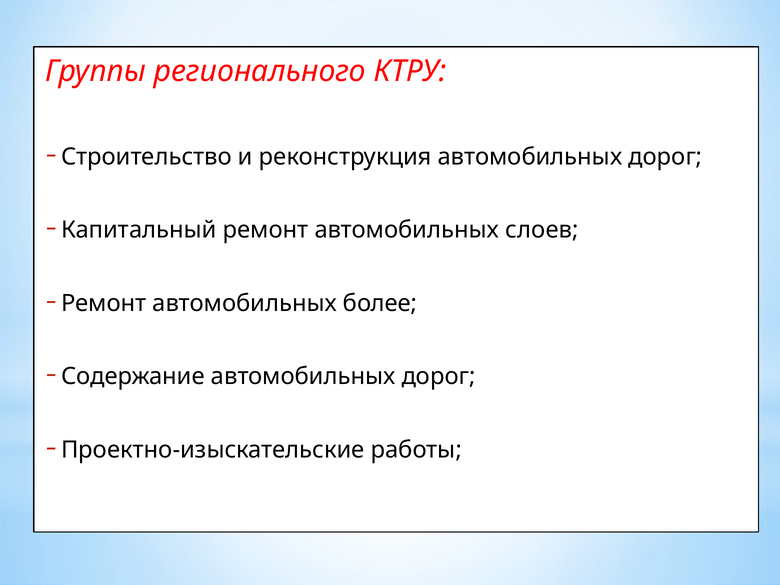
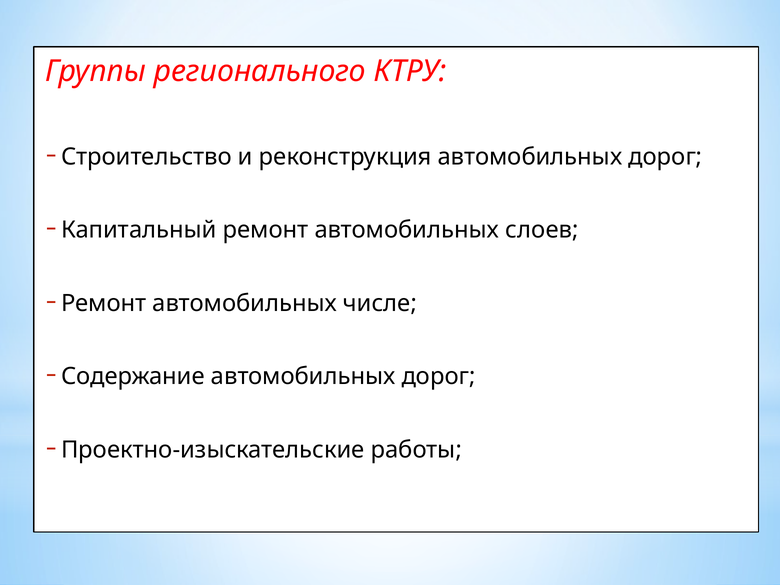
более: более -> числе (380, 303)
